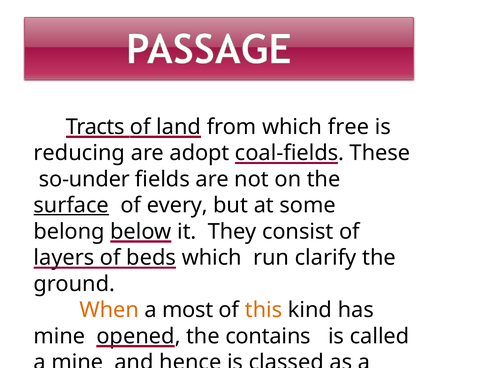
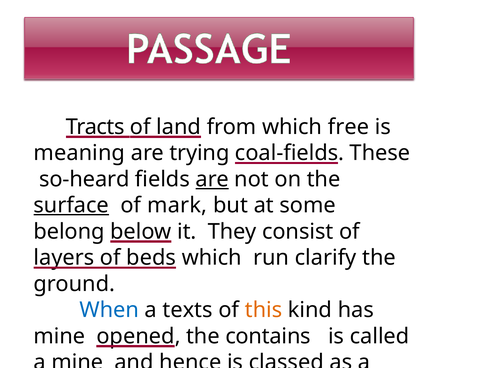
reducing: reducing -> meaning (79, 153)
adopt: adopt -> trying (200, 153)
so-under: so-under -> so-heard (84, 179)
are underline: none -> present (212, 179)
every: every -> mark (177, 206)
When colour: orange -> blue (109, 310)
most: most -> texts (188, 310)
